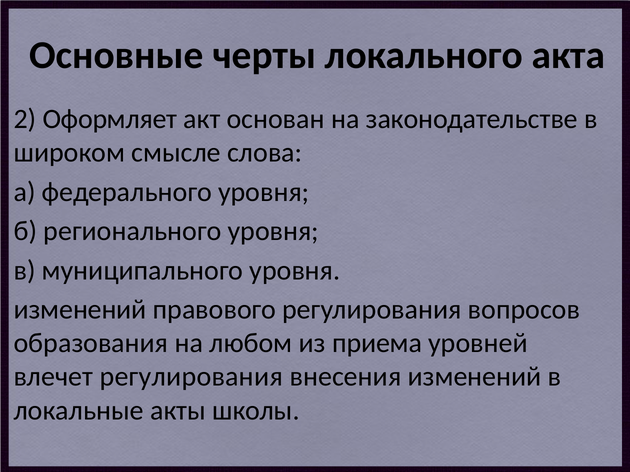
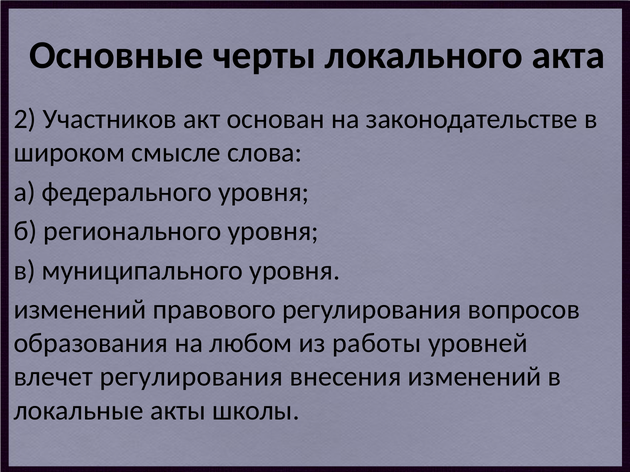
Оформляет: Оформляет -> Участников (110, 119)
приема: приема -> работы (377, 343)
